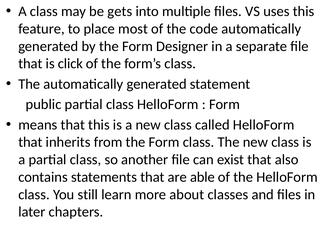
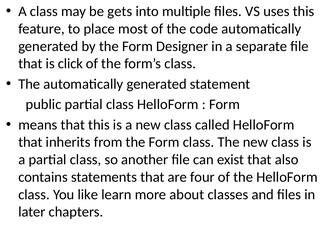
able: able -> four (202, 177)
still: still -> like (88, 195)
